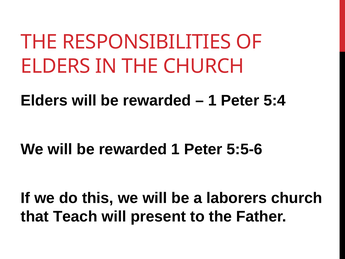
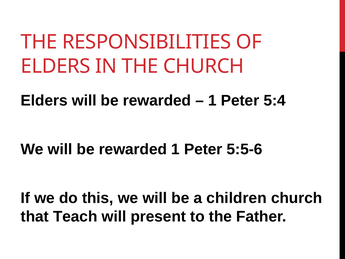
laborers: laborers -> children (237, 198)
